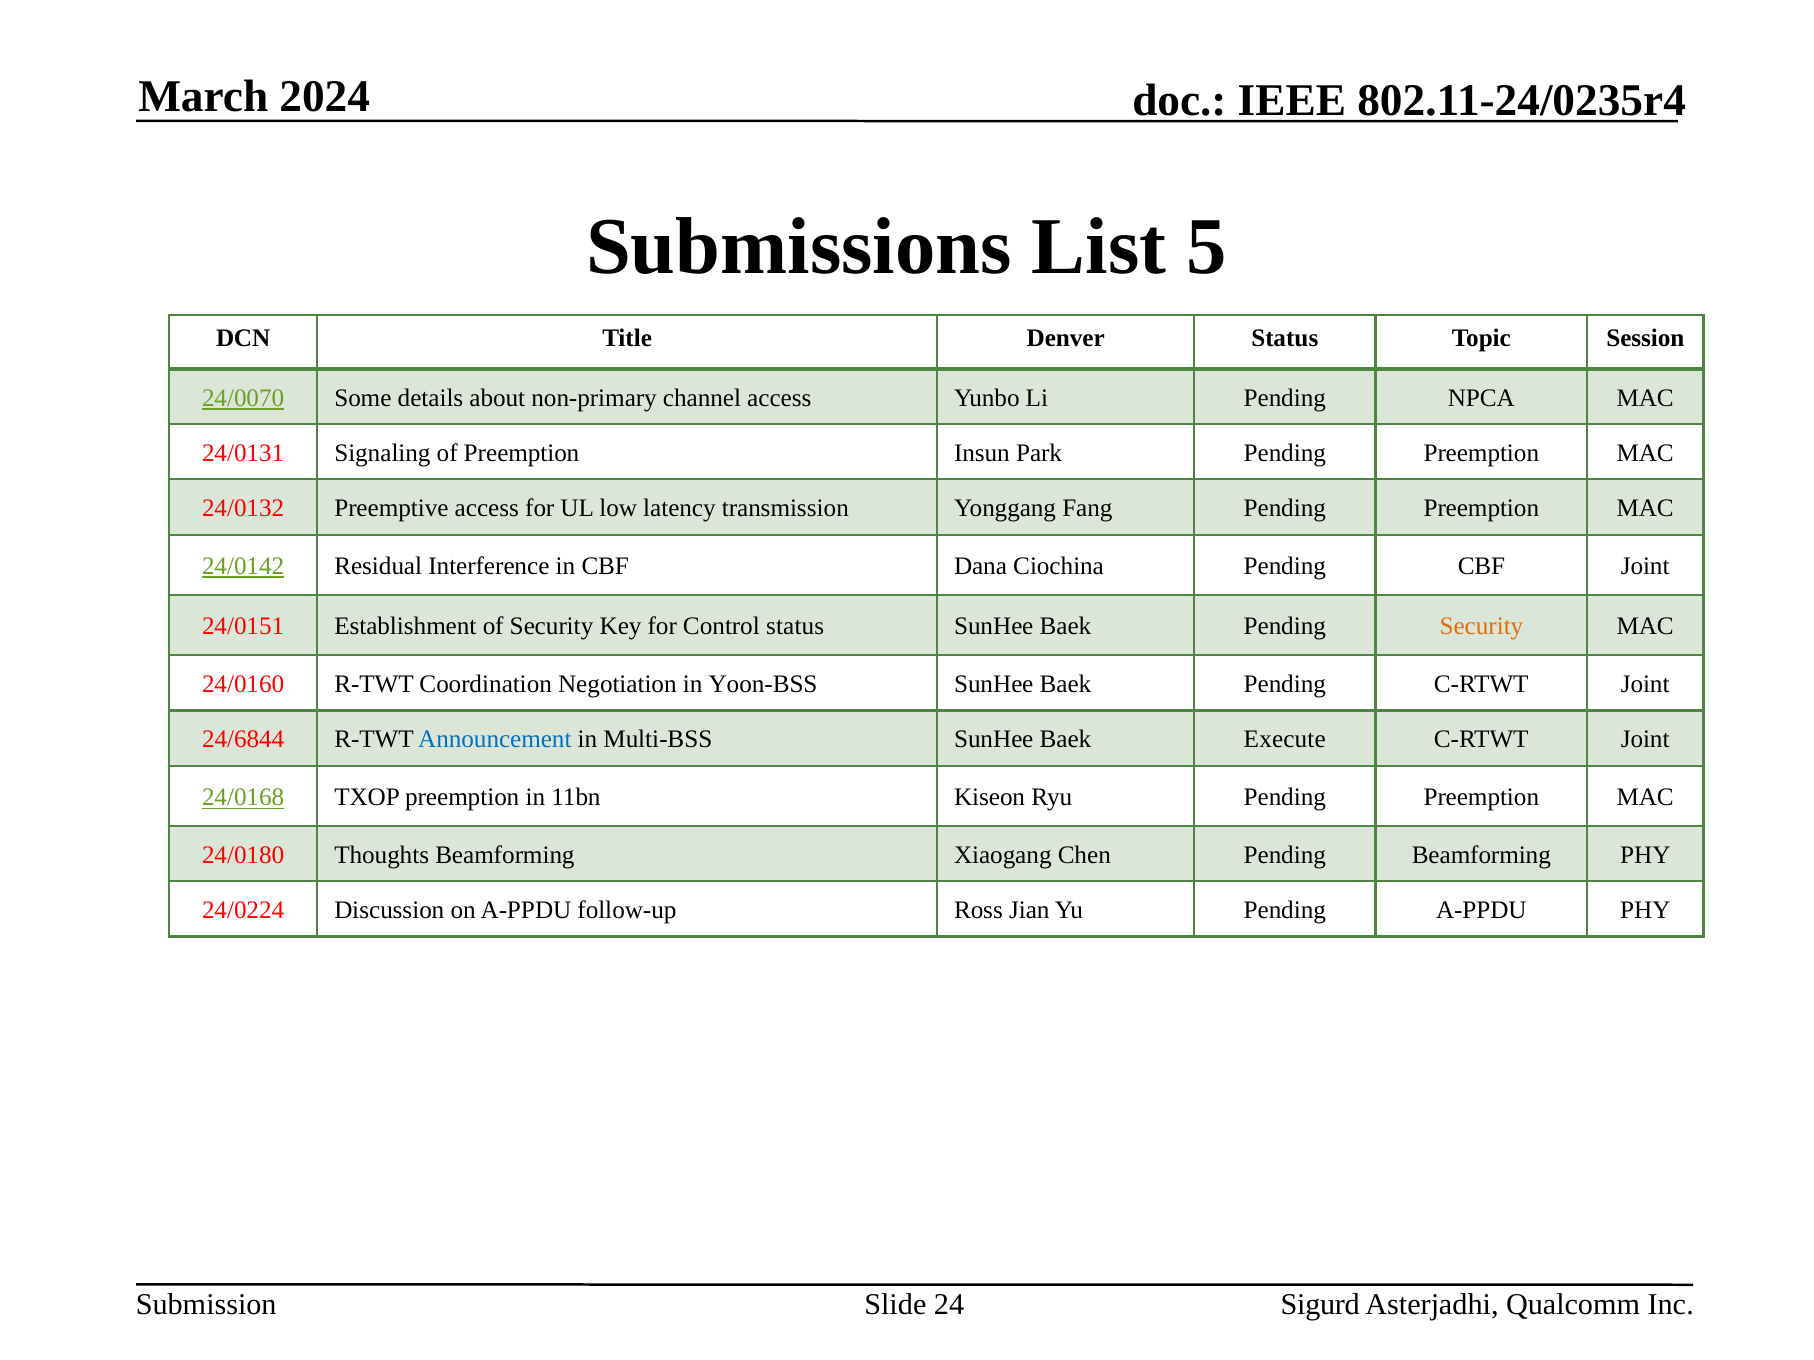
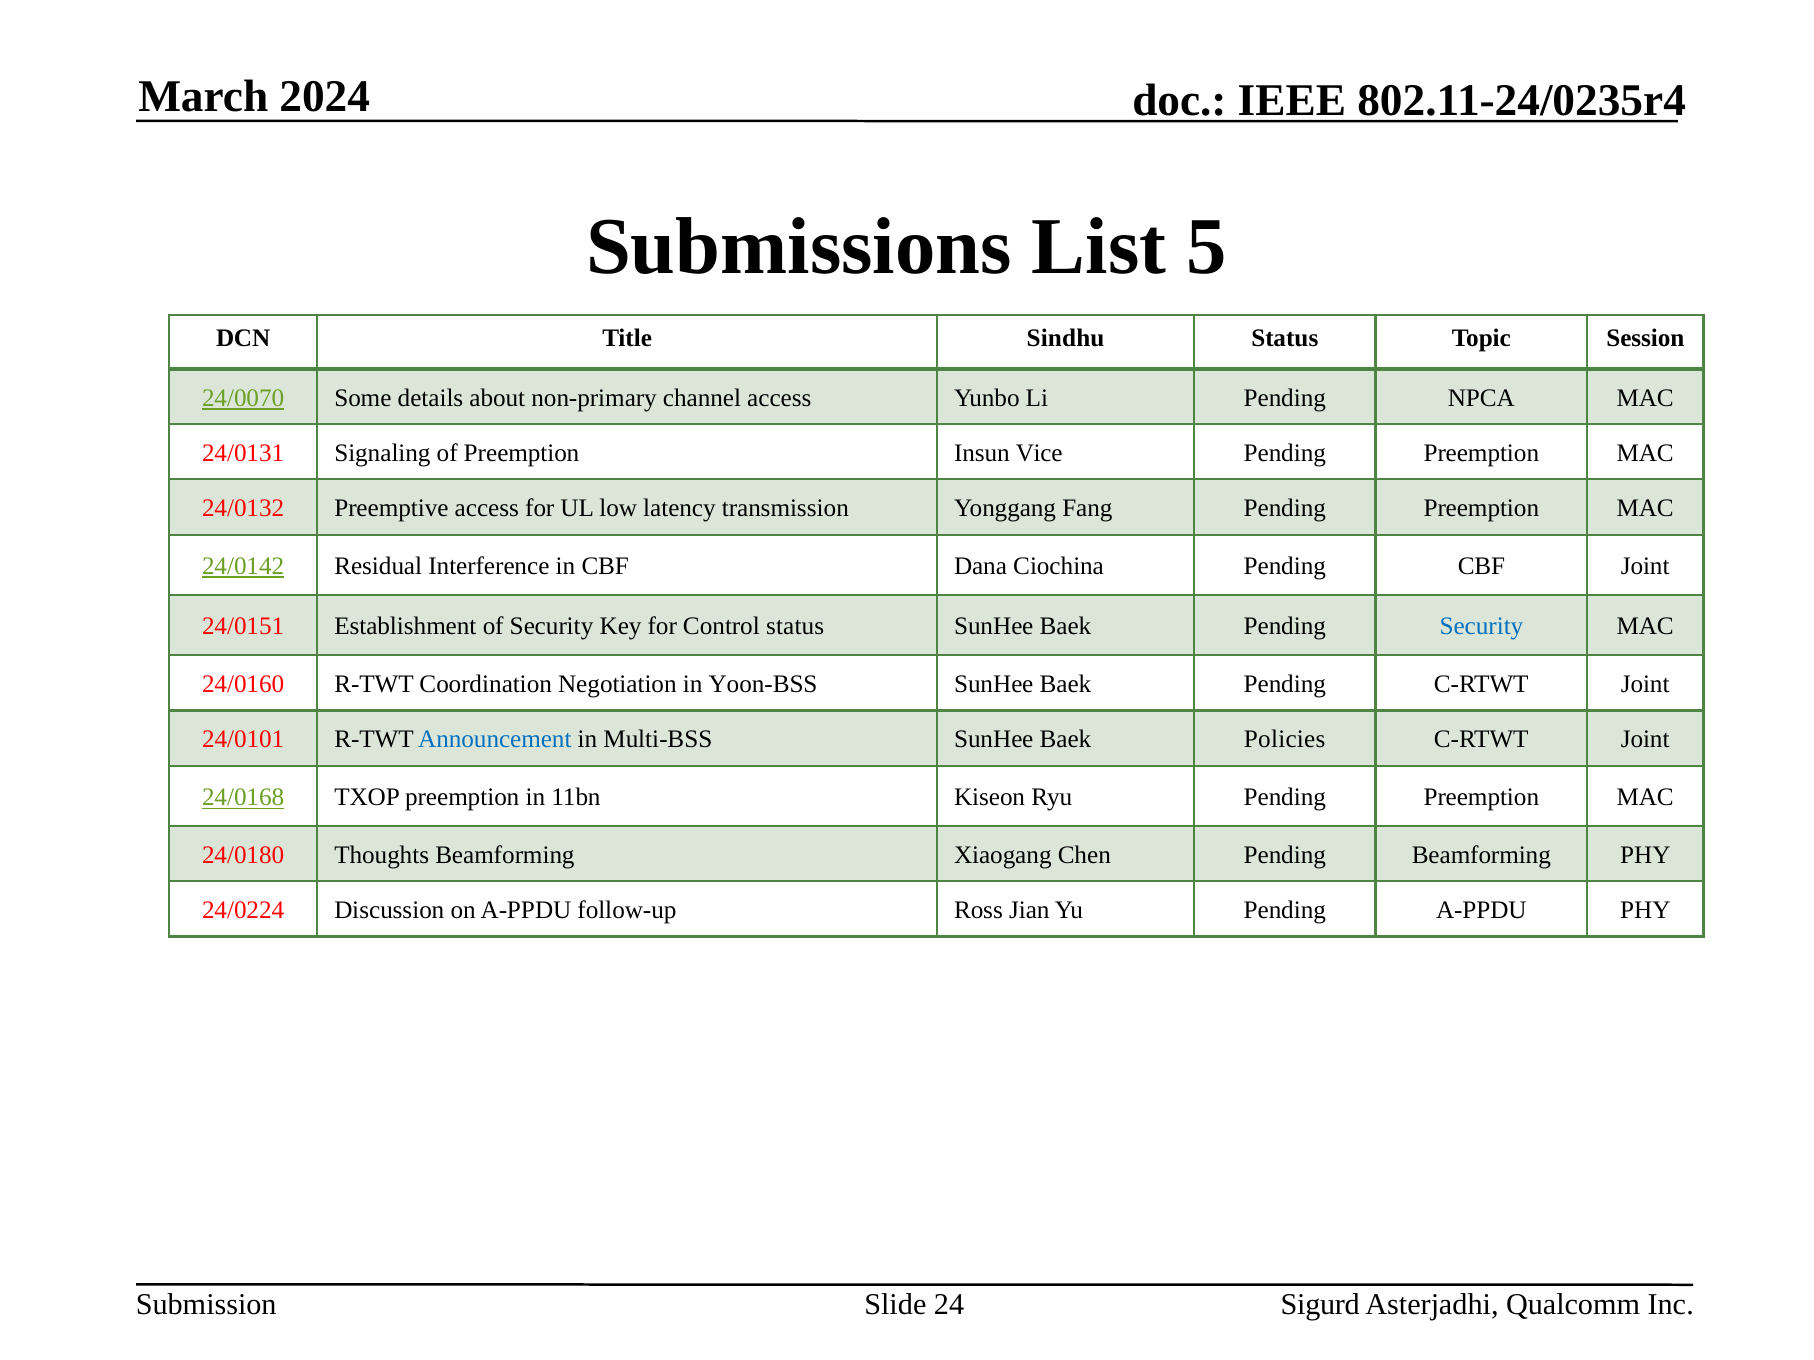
Denver: Denver -> Sindhu (1066, 338)
Park: Park -> Vice (1039, 453)
Security colour: orange -> blue (1481, 626)
24/6844: 24/6844 -> 24/0101 (243, 739)
Execute: Execute -> Policies (1285, 739)
